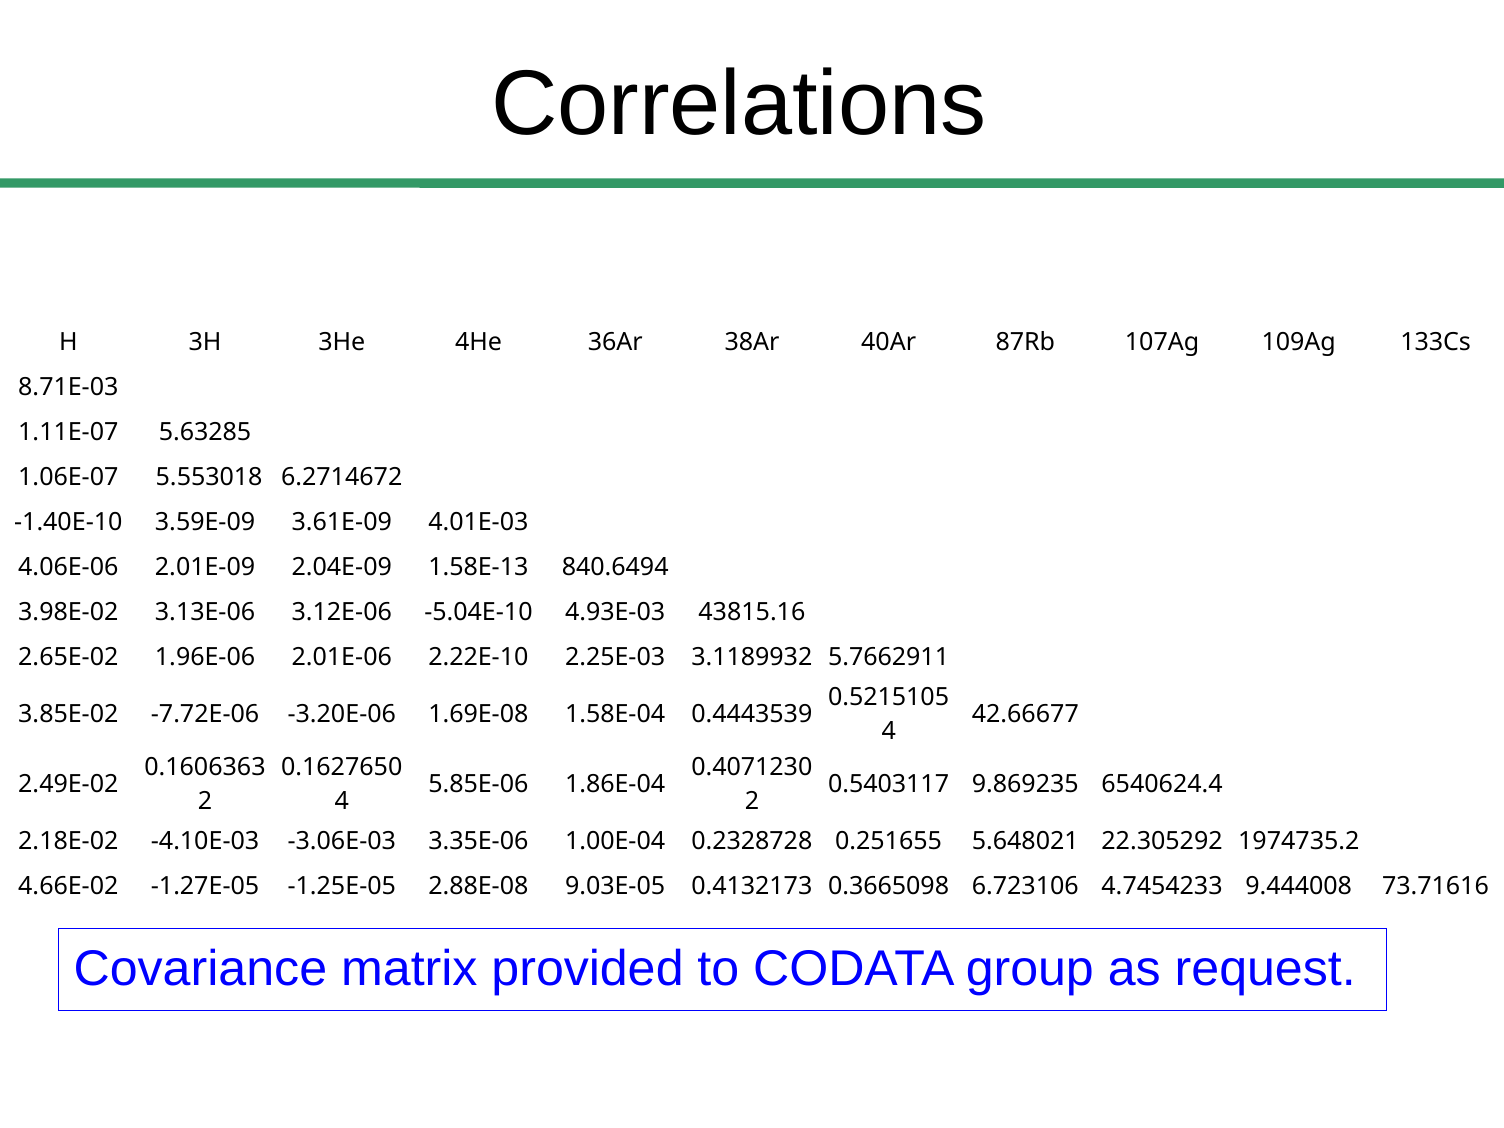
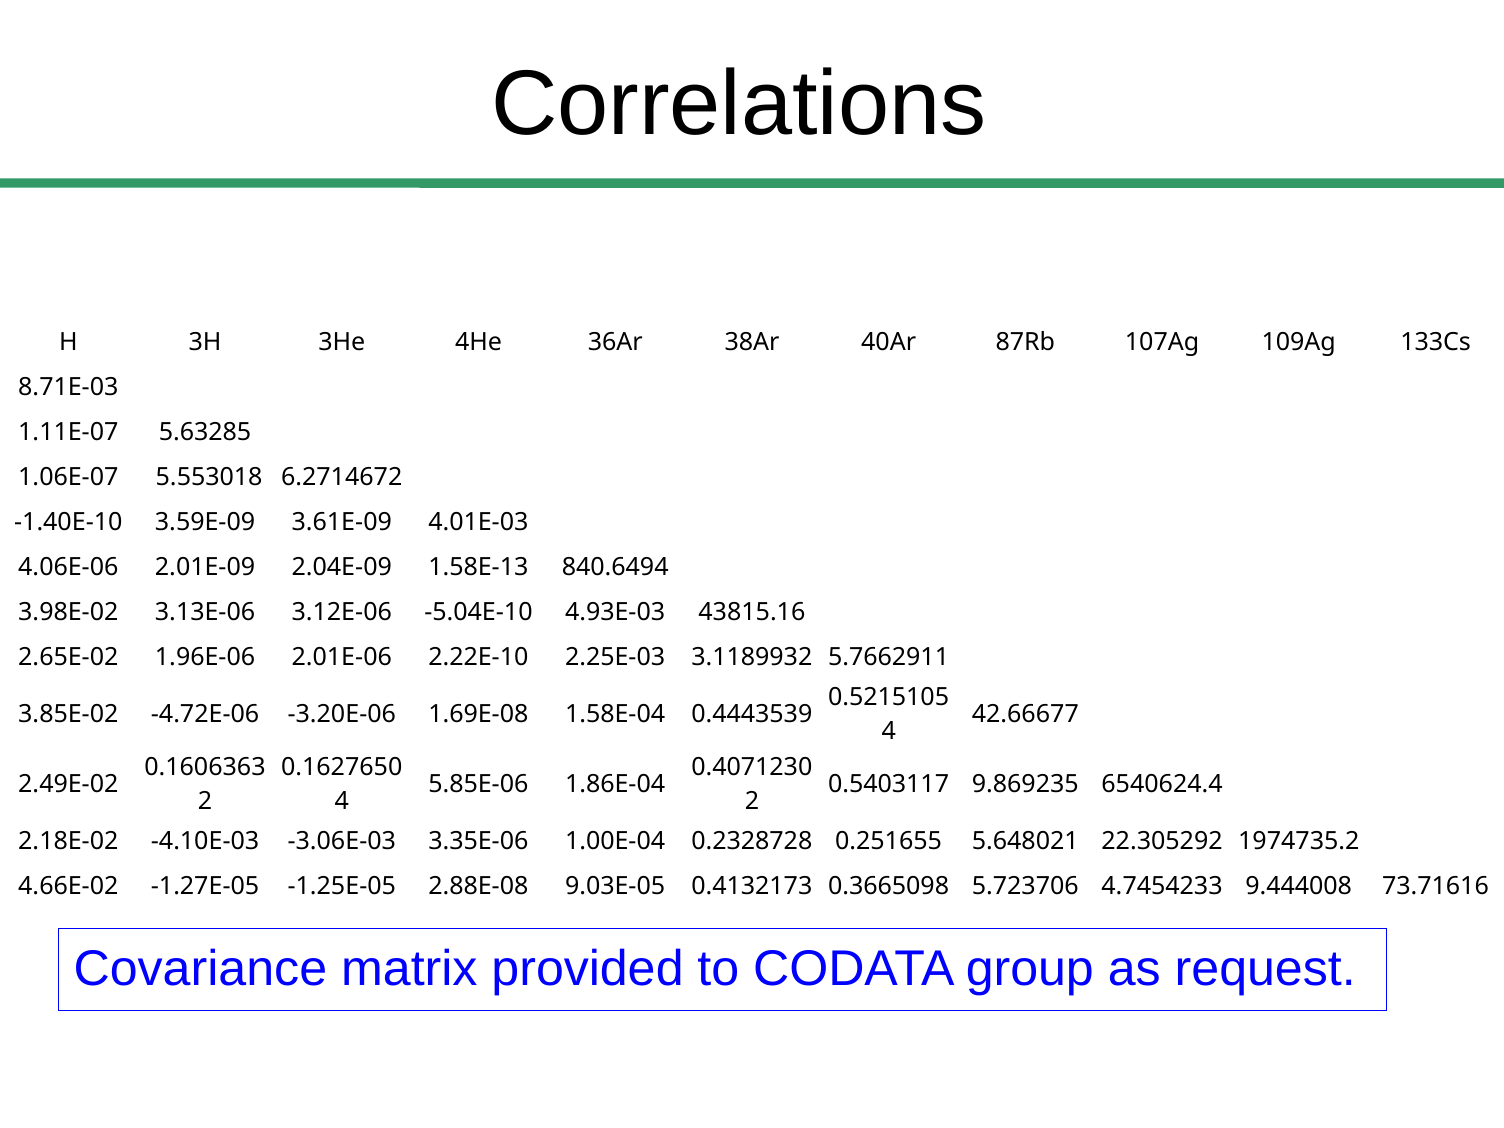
-7.72E-06: -7.72E-06 -> -4.72E-06 (205, 714)
6.723106: 6.723106 -> 5.723706 (1025, 886)
